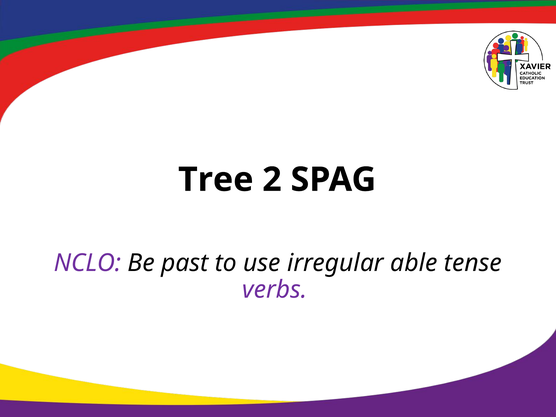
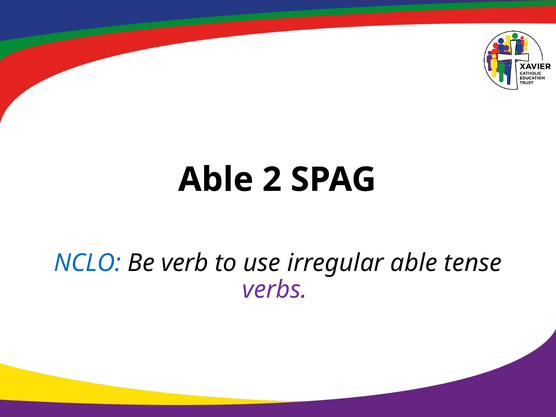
Tree: Tree -> Able (216, 180)
NCLO colour: purple -> blue (88, 263)
past: past -> verb (185, 263)
